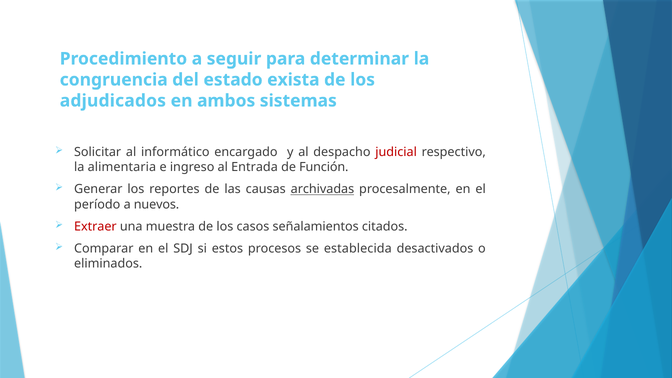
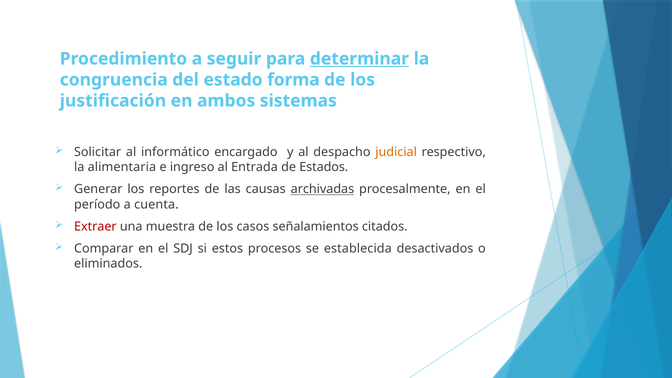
determinar underline: none -> present (359, 59)
exista: exista -> forma (293, 80)
adjudicados: adjudicados -> justificación (113, 101)
judicial colour: red -> orange (396, 152)
Función: Función -> Estados (324, 167)
nuevos: nuevos -> cuenta (156, 204)
